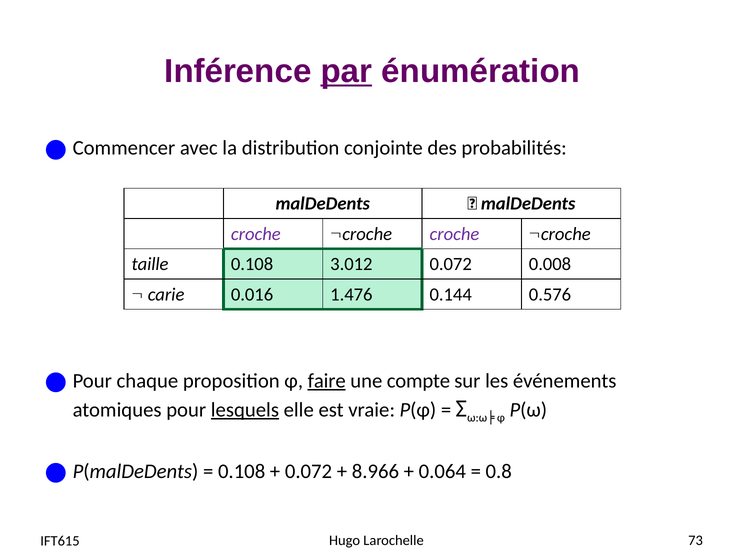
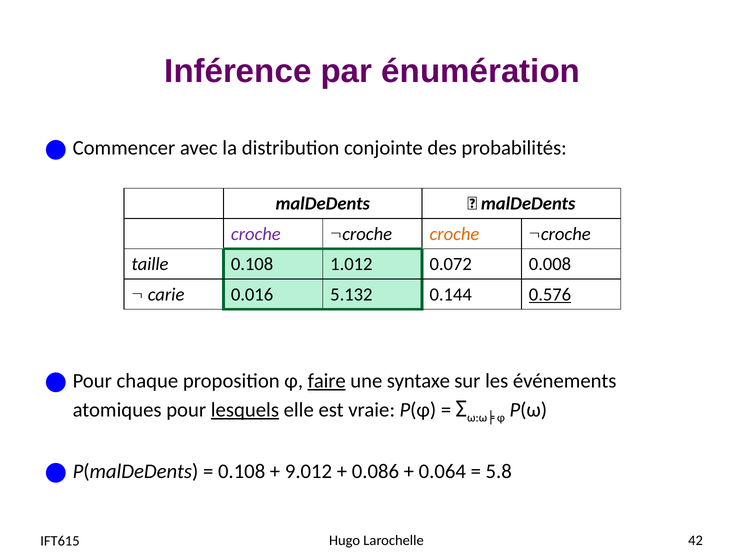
par underline: present -> none (346, 71)
croche colour: purple -> orange (454, 234)
3.012: 3.012 -> 1.012 (351, 264)
1.476: 1.476 -> 5.132 (351, 294)
0.576 underline: none -> present (550, 294)
compte: compte -> syntaxe (418, 381)
0.072: 0.072 -> 9.012 (308, 471)
8.966: 8.966 -> 0.086 (375, 471)
0.8: 0.8 -> 5.8 (499, 471)
73: 73 -> 42 (696, 540)
